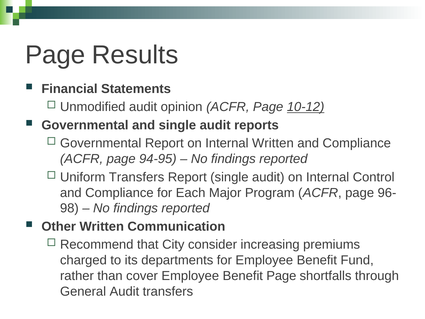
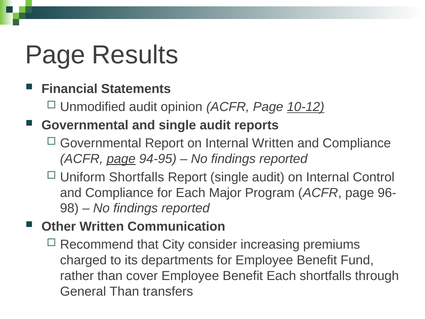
page underline: none -> present (121, 159)
Uniform Transfers: Transfers -> Shortfalls (137, 177)
Benefit Page: Page -> Each (281, 276)
General Audit: Audit -> Than (124, 291)
